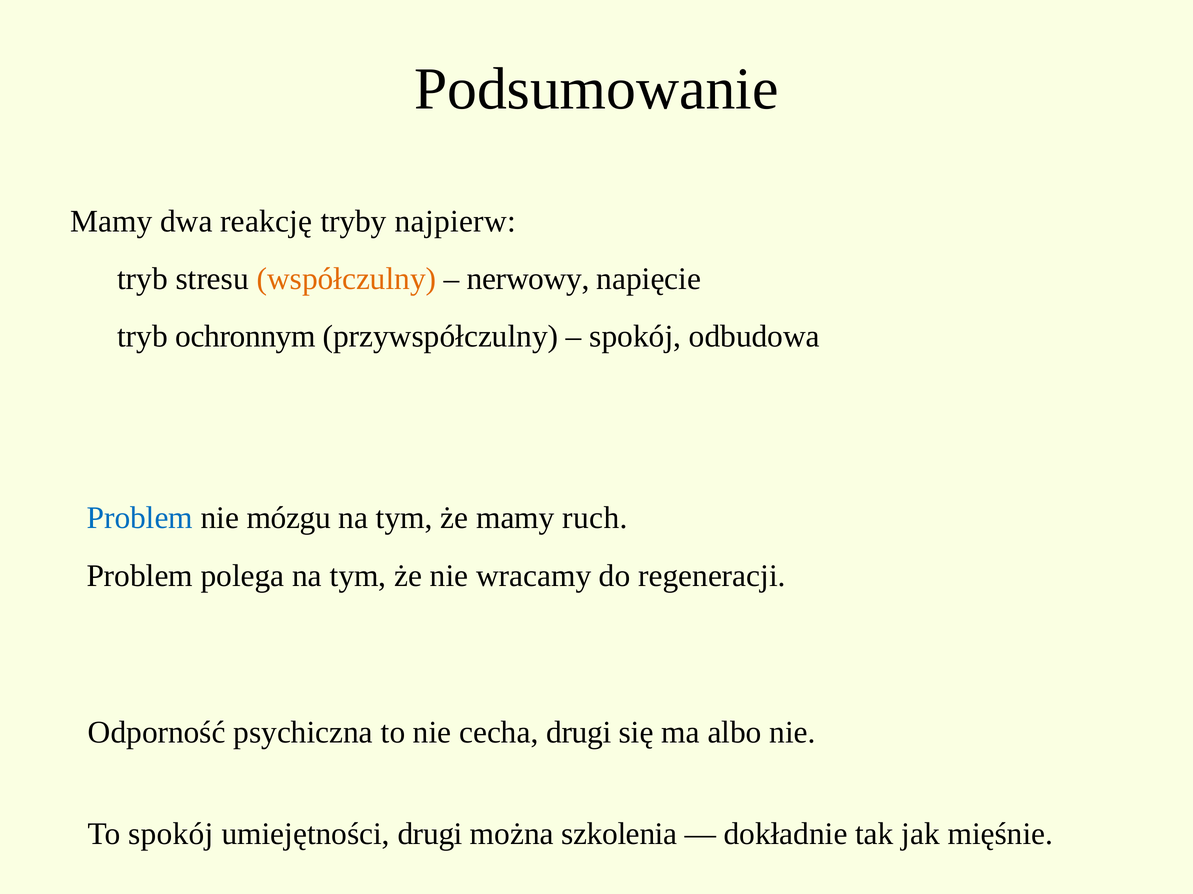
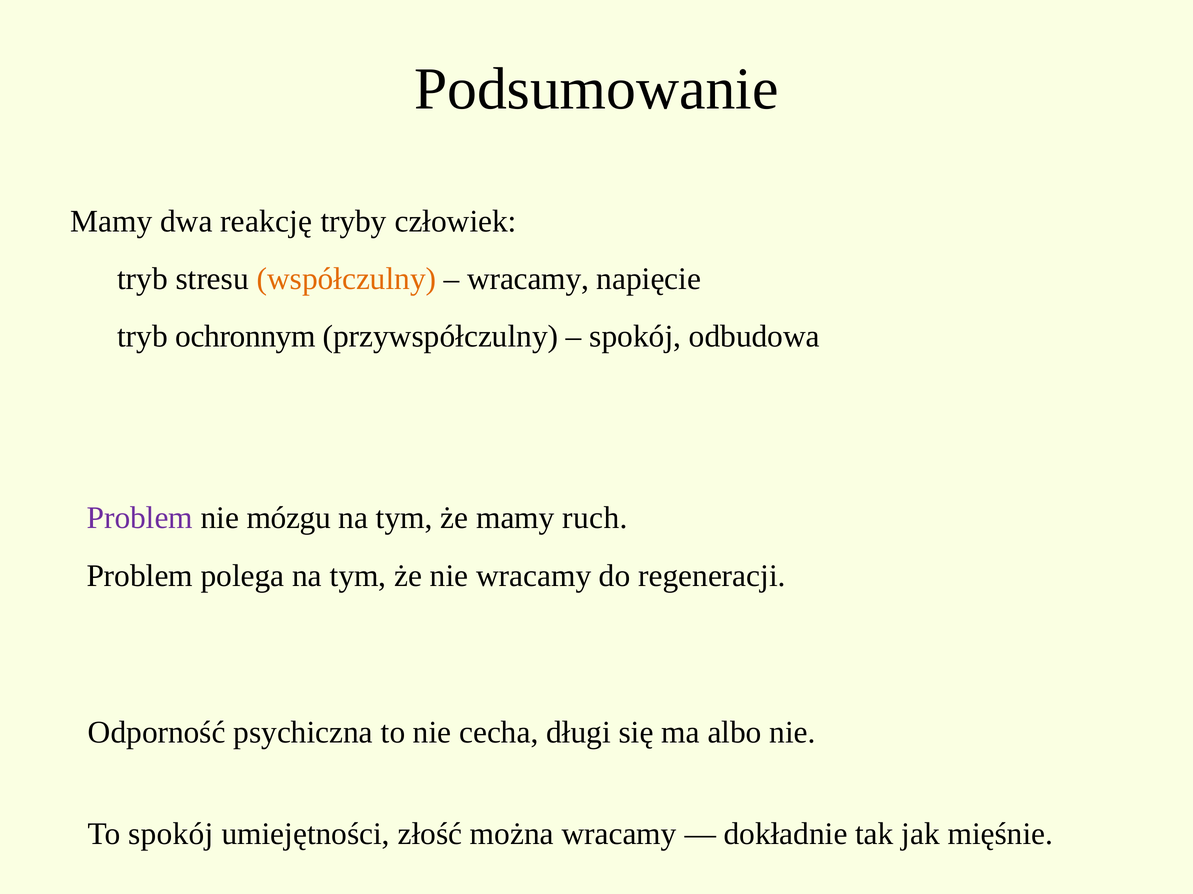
najpierw: najpierw -> człowiek (456, 222)
nerwowy: nerwowy -> wracamy (528, 279)
Problem colour: blue -> purple (140, 518)
cecha drugi: drugi -> długi (579, 733)
umiejętności drugi: drugi -> złość (430, 834)
można szkolenia: szkolenia -> wracamy (619, 834)
